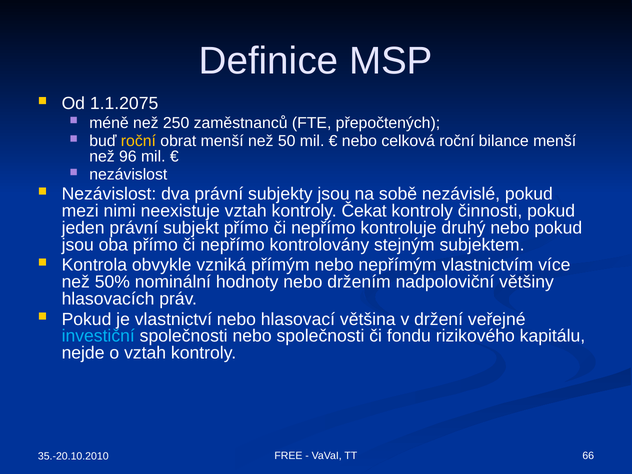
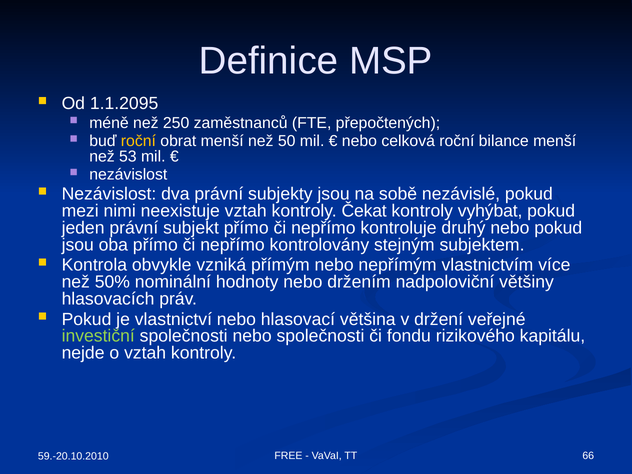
1.1.2075: 1.1.2075 -> 1.1.2095 (124, 104)
96: 96 -> 53 (128, 156)
činnosti: činnosti -> vyhýbat (490, 211)
investiční colour: light blue -> light green (98, 336)
35.-20.10.2010: 35.-20.10.2010 -> 59.-20.10.2010 (73, 456)
